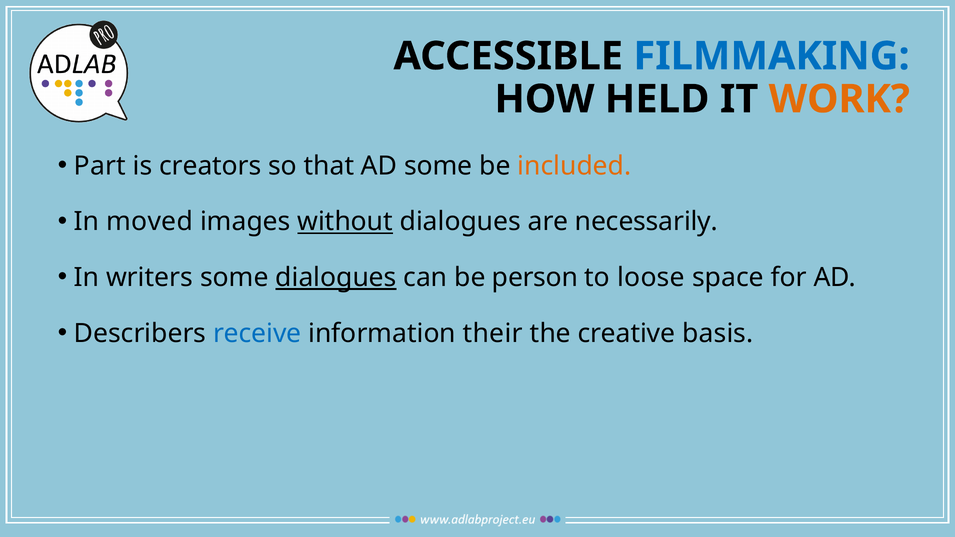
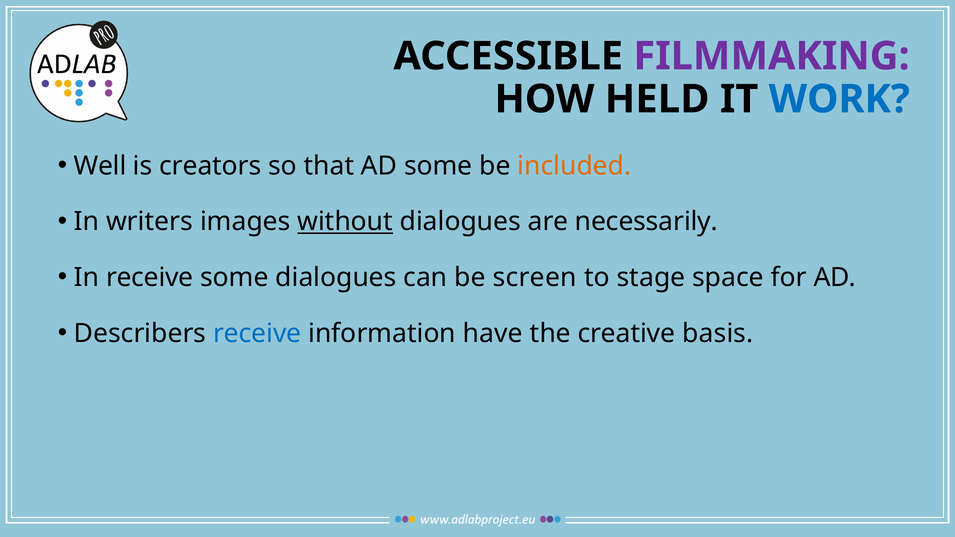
FILMMAKING colour: blue -> purple (772, 56)
WORK colour: orange -> blue (839, 99)
Part: Part -> Well (100, 166)
moved: moved -> writers (150, 222)
In writers: writers -> receive (150, 278)
dialogues underline: present -> none (336, 278)
person: person -> screen (535, 278)
loose: loose -> stage (651, 278)
their: their -> have (493, 334)
